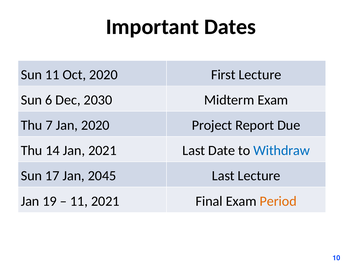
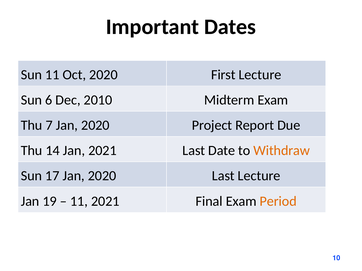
2030: 2030 -> 2010 (98, 100)
Withdraw colour: blue -> orange (282, 151)
17 Jan 2045: 2045 -> 2020 (102, 176)
